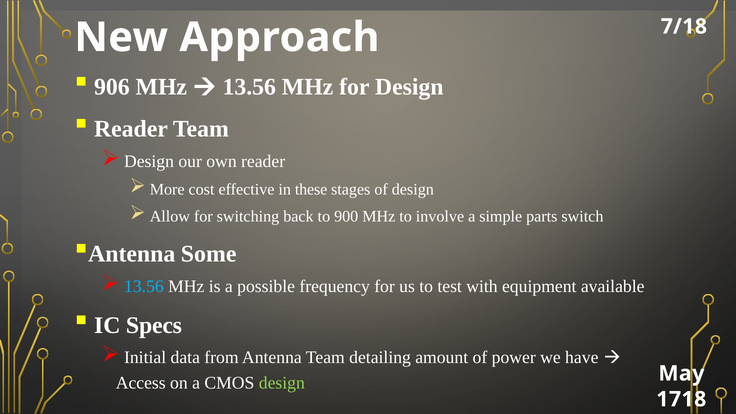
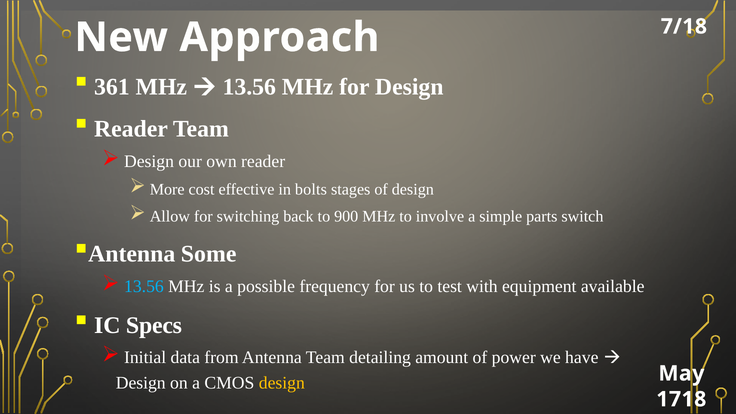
906: 906 -> 361 (112, 87)
these: these -> bolts (311, 189)
Access: Access -> Design (141, 383)
design colour: light green -> yellow (282, 383)
